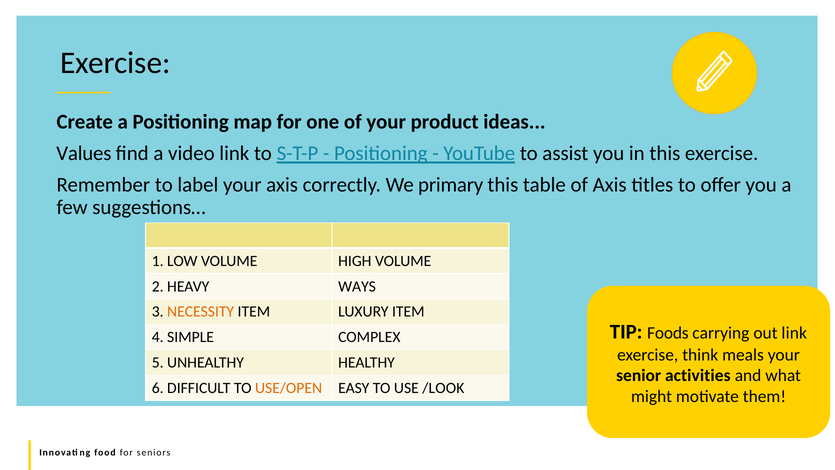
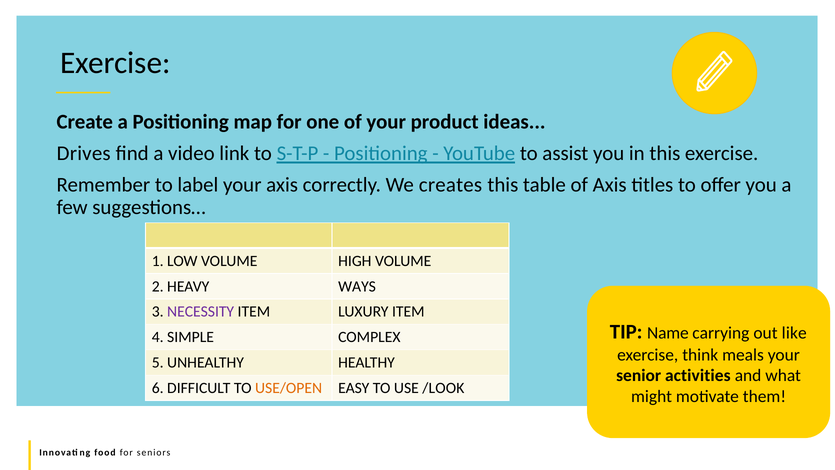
Values: Values -> Drives (84, 153)
primary: primary -> creates (450, 185)
NECESSITY colour: orange -> purple (201, 312)
Foods: Foods -> Name (668, 333)
out link: link -> like (794, 333)
